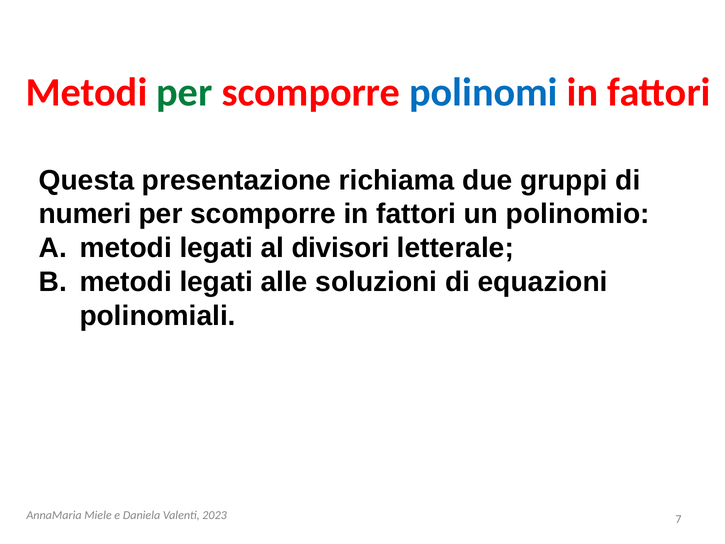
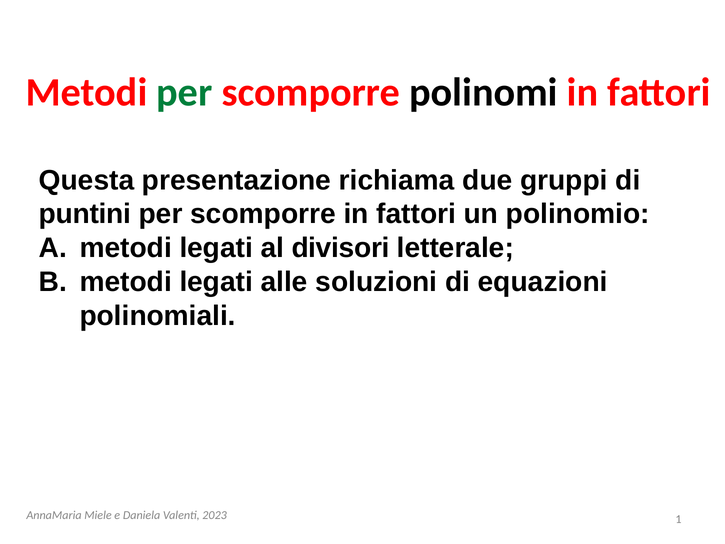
polinomi colour: blue -> black (484, 93)
numeri: numeri -> puntini (85, 214)
7: 7 -> 1 (679, 519)
